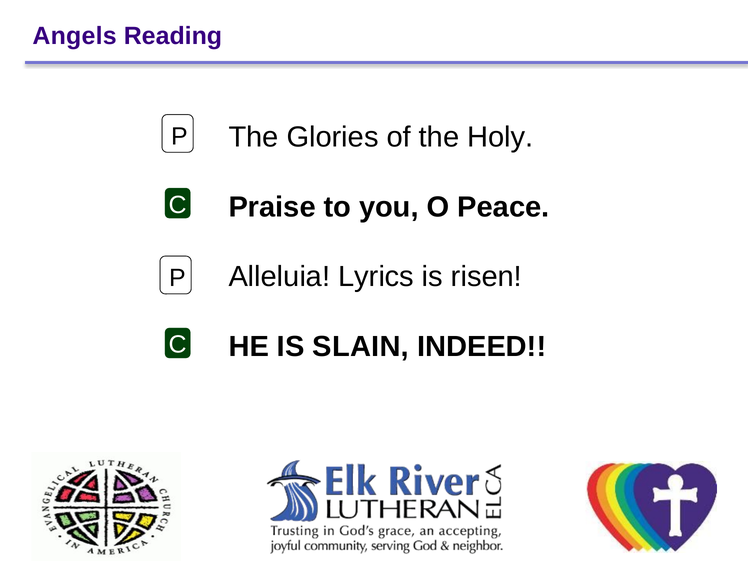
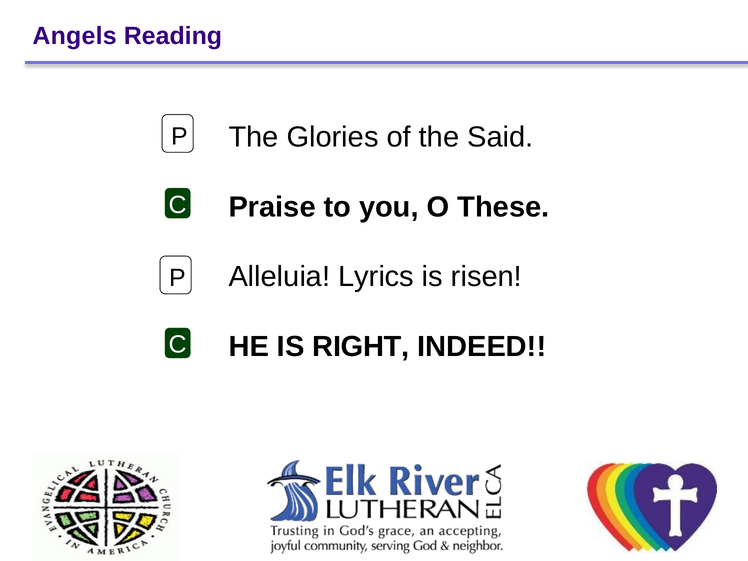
Holy: Holy -> Said (500, 137)
Peace: Peace -> These (503, 207)
SLAIN: SLAIN -> RIGHT (361, 347)
